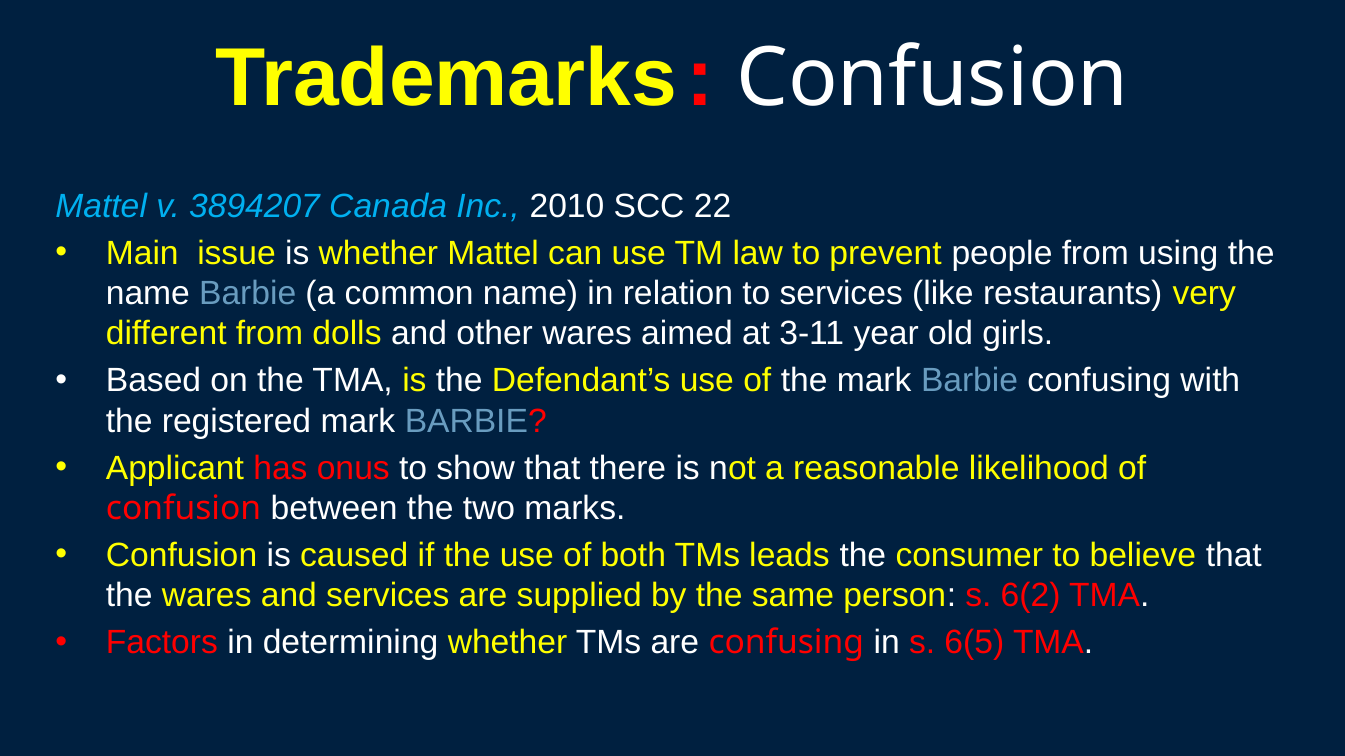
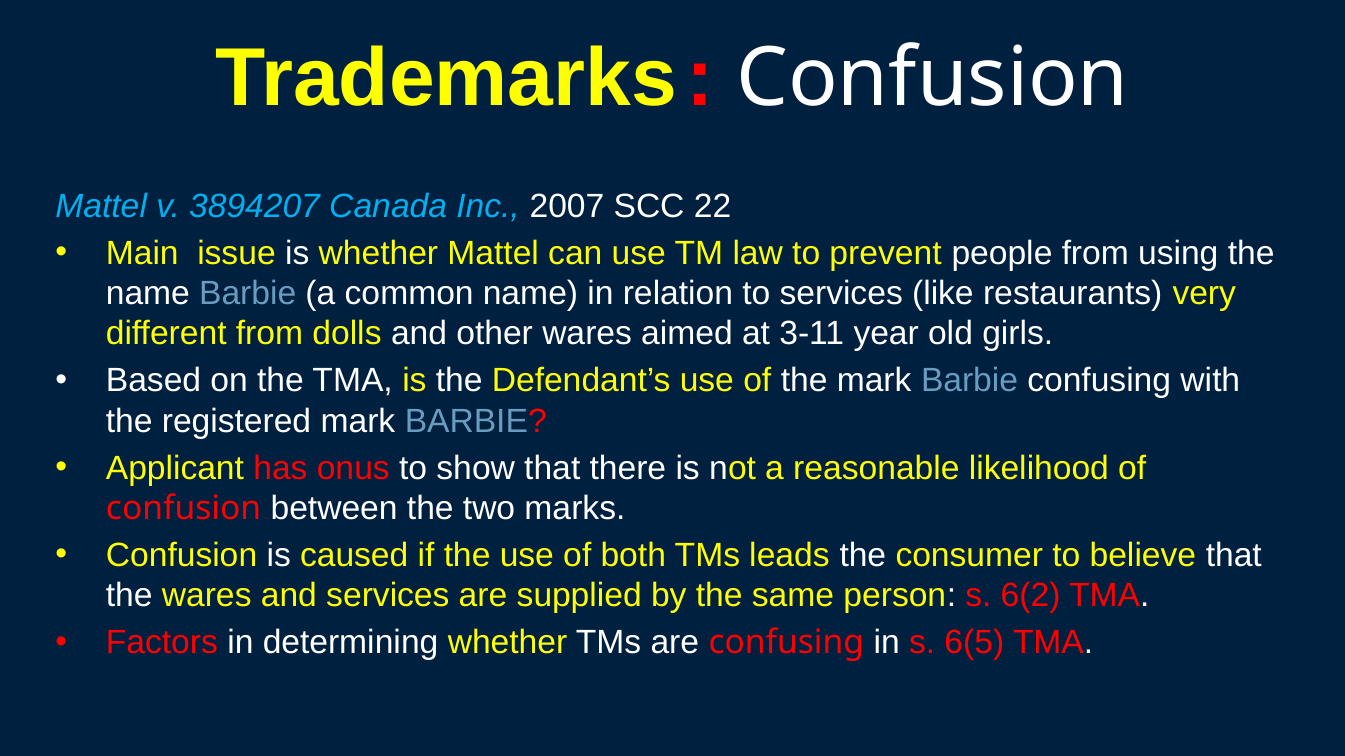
2010: 2010 -> 2007 (567, 206)
